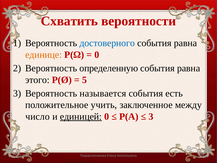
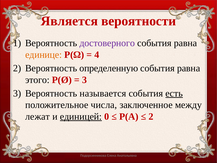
Схватить: Схватить -> Является (69, 21)
достоверного colour: blue -> purple (107, 43)
0: 0 -> 4 (97, 55)
5: 5 -> 3 (84, 80)
есть underline: none -> present (174, 93)
учить: учить -> числа (104, 105)
число: число -> лежат (38, 116)
3: 3 -> 2 (151, 116)
